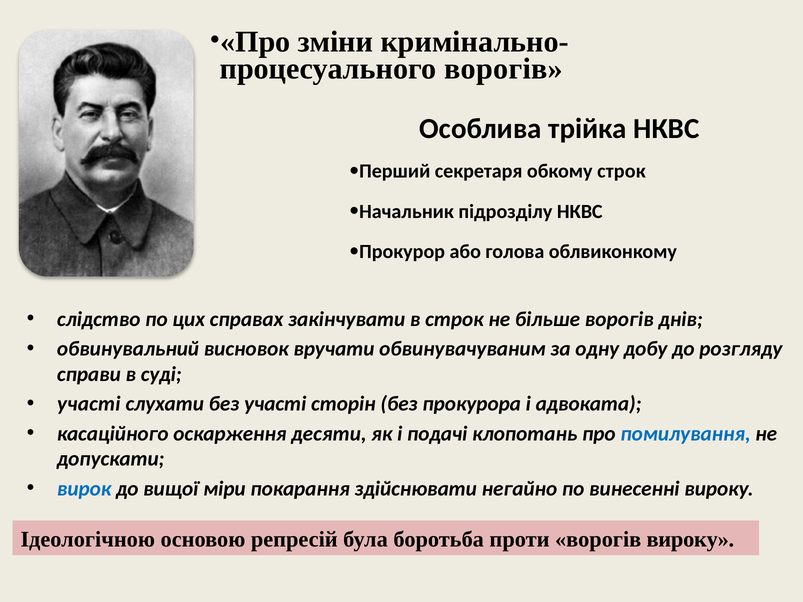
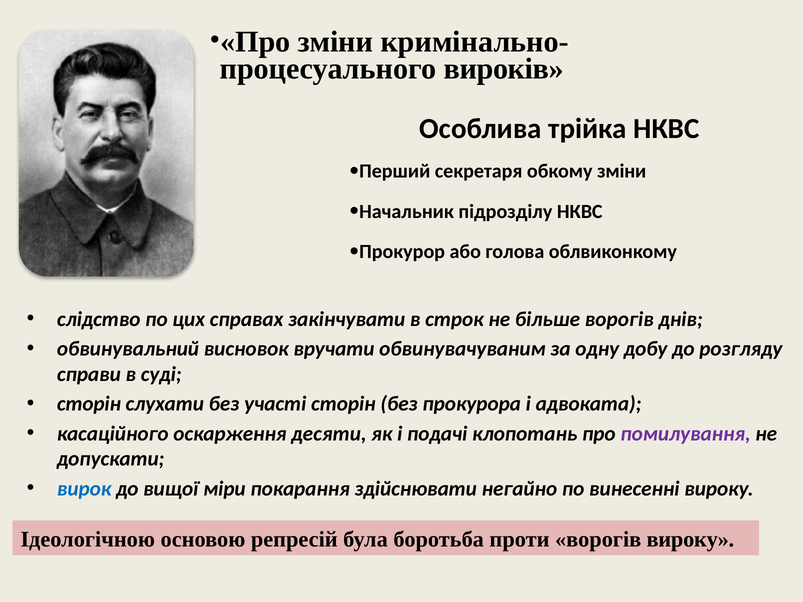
ворогів: ворогів -> вироків (504, 69)
обкому строк: строк -> зміни (622, 171)
участі: участі -> сторін (89, 404)
помилування colour: blue -> purple (685, 434)
